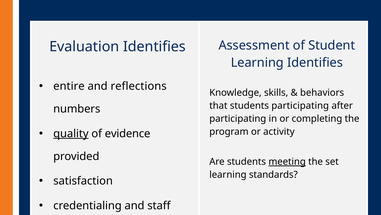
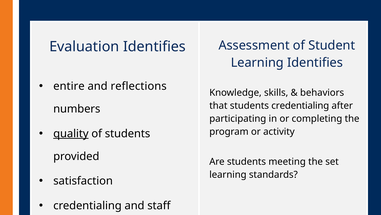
students participating: participating -> credentialing (300, 105)
of evidence: evidence -> students (128, 133)
meeting underline: present -> none (287, 161)
